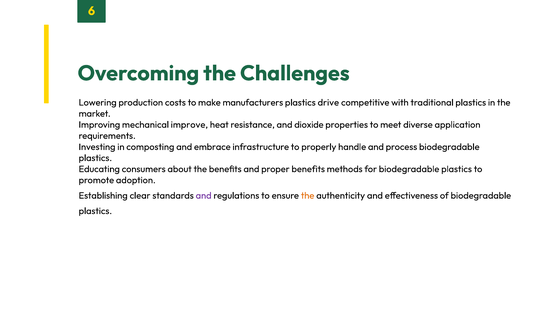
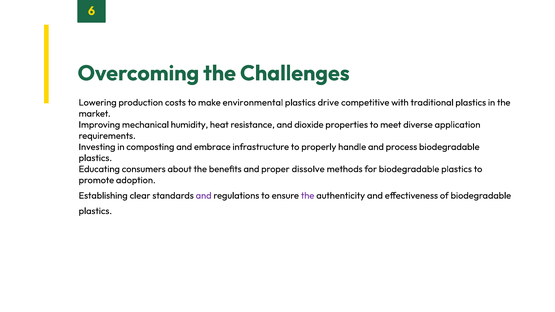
manufacturers: manufacturers -> environmental (253, 103)
improve: improve -> humidity (189, 125)
proper benefits: benefits -> dissolve (308, 169)
the colour: orange -> purple (308, 196)
